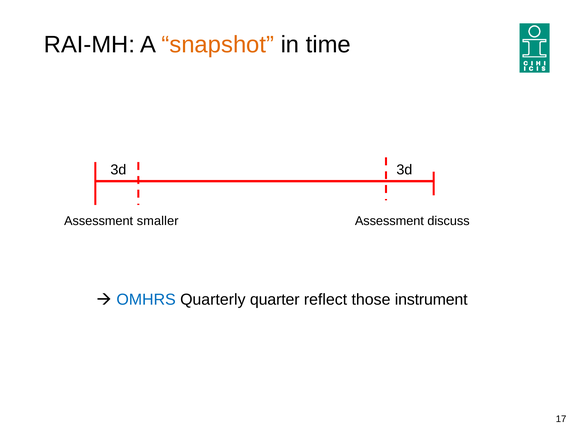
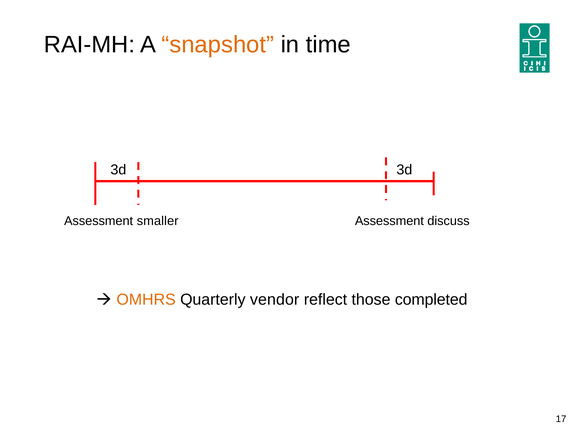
OMHRS colour: blue -> orange (146, 299)
quarter: quarter -> vendor (275, 299)
instrument: instrument -> completed (431, 299)
